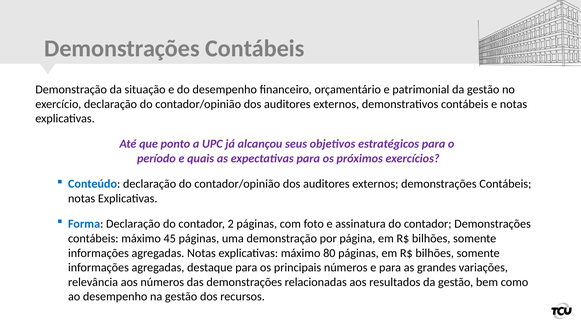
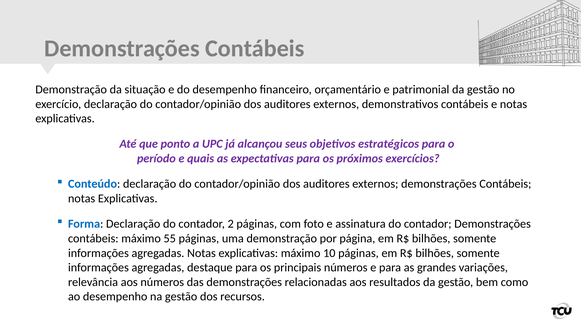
45: 45 -> 55 (170, 238)
80: 80 -> 10 (329, 253)
